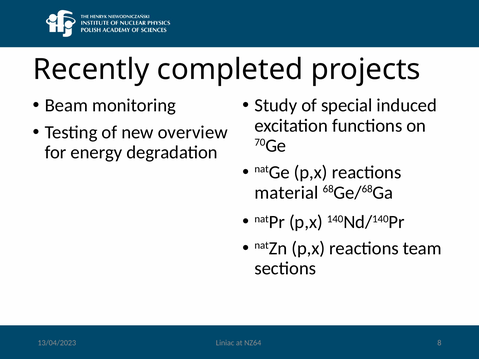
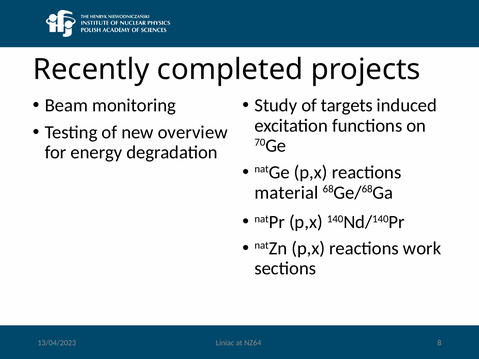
special: special -> targets (347, 106)
team: team -> work (422, 249)
